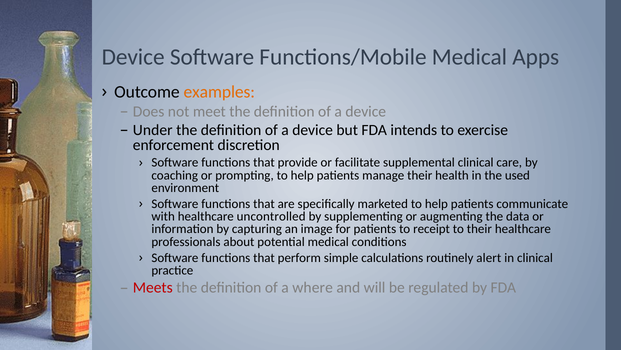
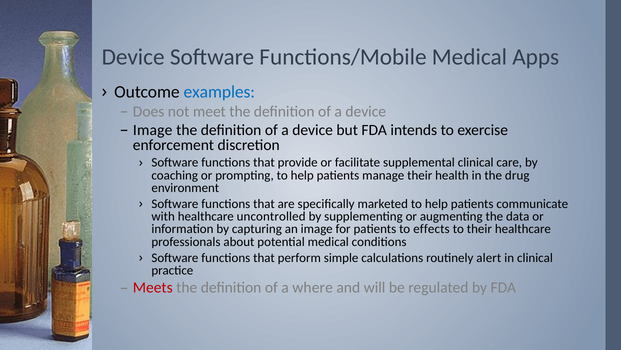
examples colour: orange -> blue (219, 92)
Under: Under -> Image (153, 130)
used: used -> drug (517, 175)
receipt: receipt -> effects (431, 229)
